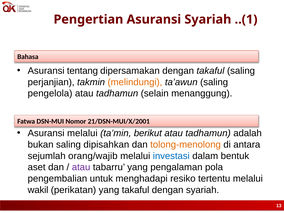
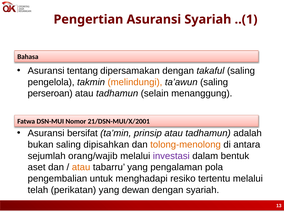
perjanjian: perjanjian -> pengelola (51, 82)
pengelola: pengelola -> perseroan (50, 93)
Asuransi melalui: melalui -> bersifat (82, 133)
berikut: berikut -> prinsip (148, 133)
investasi colour: blue -> purple (171, 156)
atau colour: purple -> orange (81, 167)
wakil: wakil -> telah (38, 190)
yang takaful: takaful -> dewan (136, 190)
